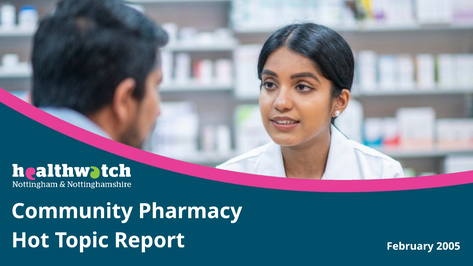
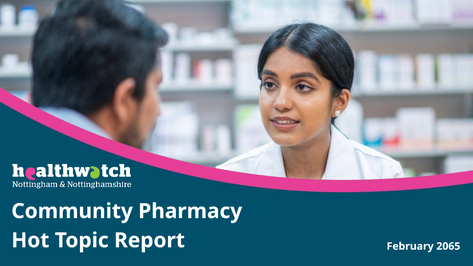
2005: 2005 -> 2065 (448, 246)
